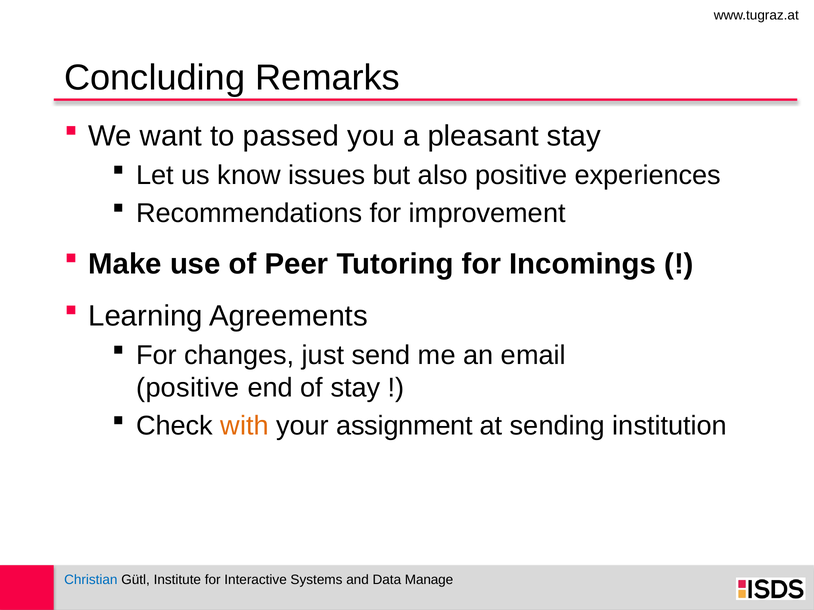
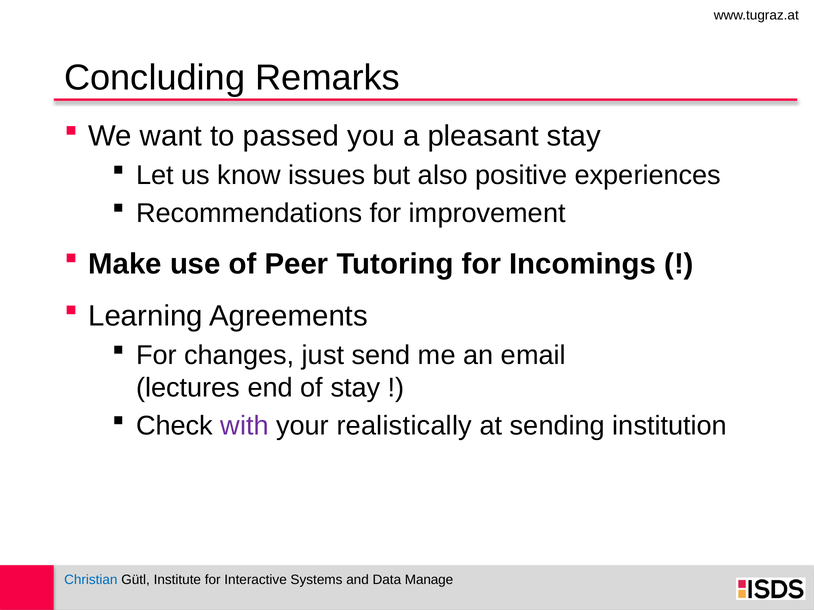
positive: positive -> lectures (188, 388)
with colour: orange -> purple (245, 426)
assignment: assignment -> realistically (404, 426)
